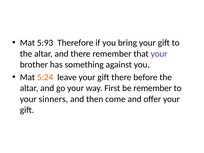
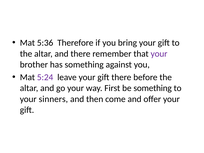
5:93: 5:93 -> 5:36 (45, 43)
5:24 colour: orange -> purple (45, 77)
be remember: remember -> something (153, 88)
